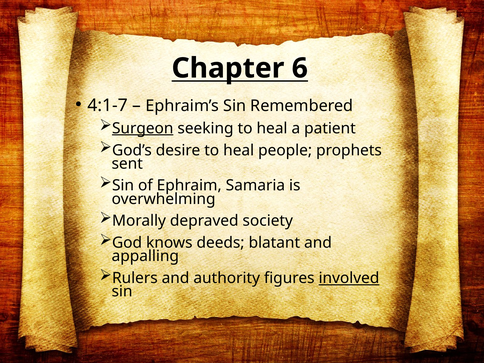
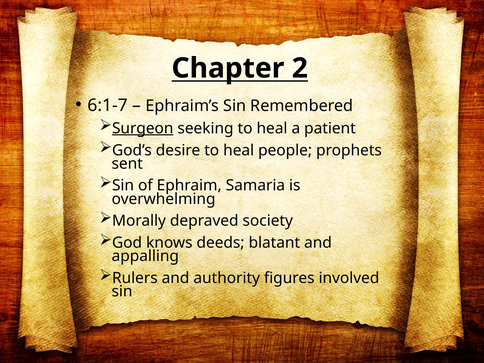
6: 6 -> 2 (300, 68)
4:1-7: 4:1-7 -> 6:1-7 (108, 105)
involved underline: present -> none (349, 278)
